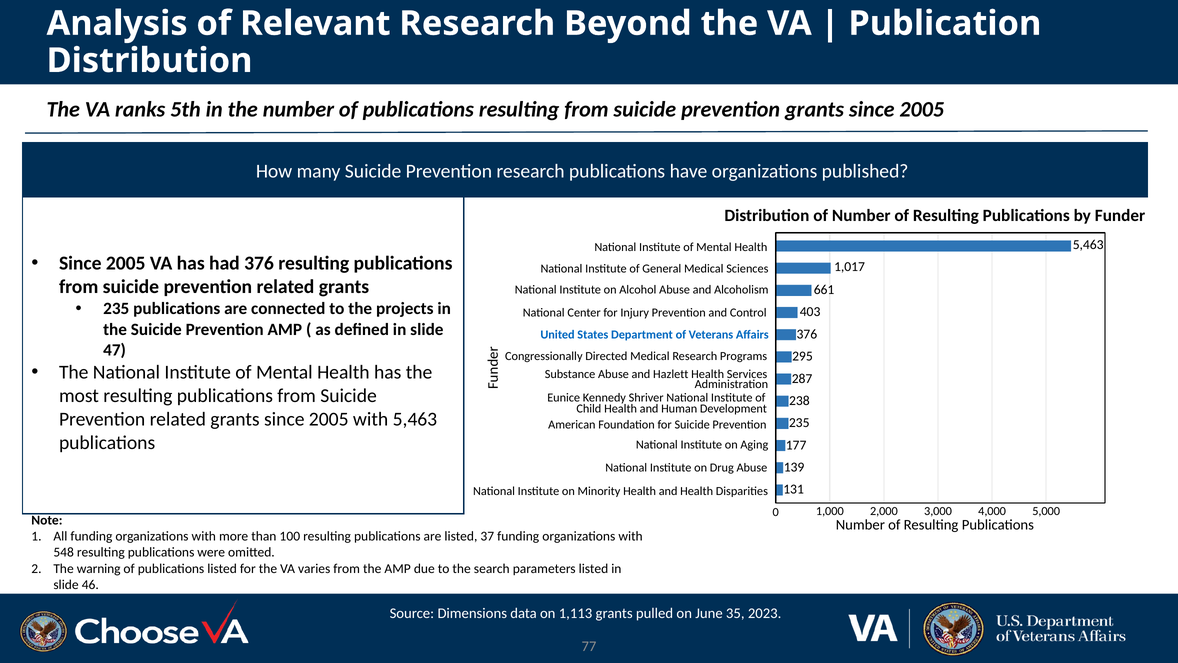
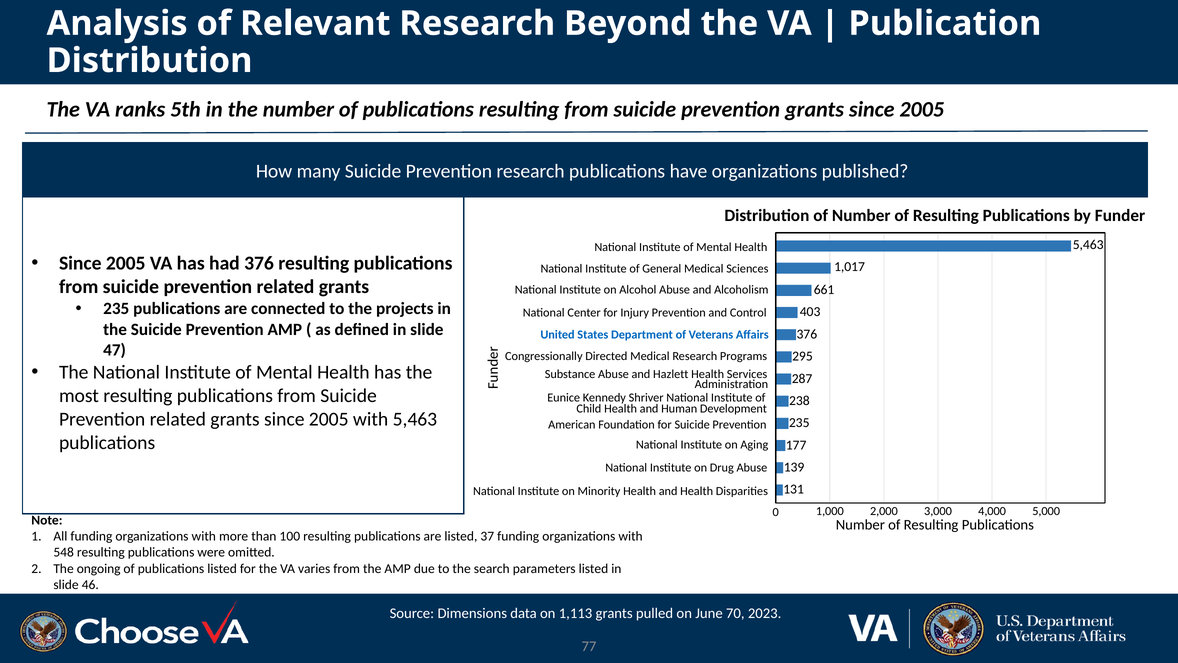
warning: warning -> ongoing (99, 568)
35: 35 -> 70 (735, 613)
